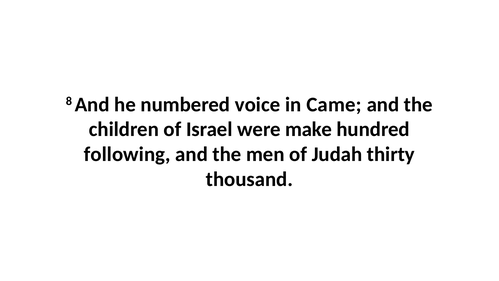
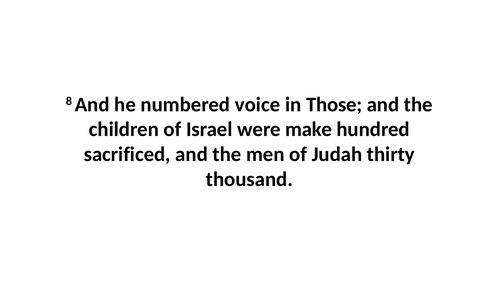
Came: Came -> Those (334, 104)
following: following -> sacrificed (127, 154)
